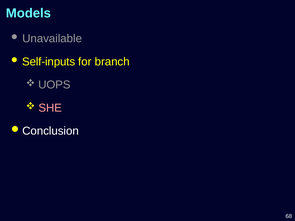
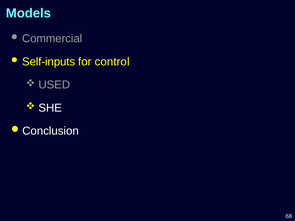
Unavailable: Unavailable -> Commercial (52, 39)
branch: branch -> control (112, 62)
UOPS: UOPS -> USED (54, 85)
SHE colour: pink -> white (50, 108)
